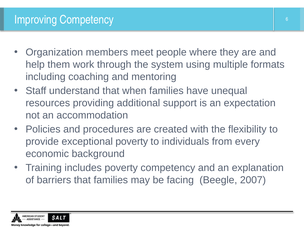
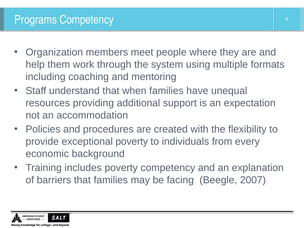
Improving: Improving -> Programs (36, 20)
